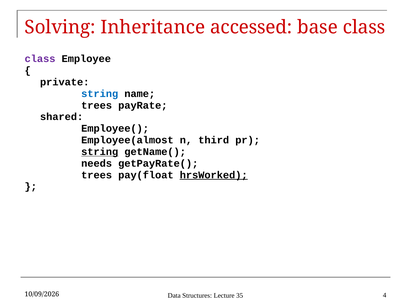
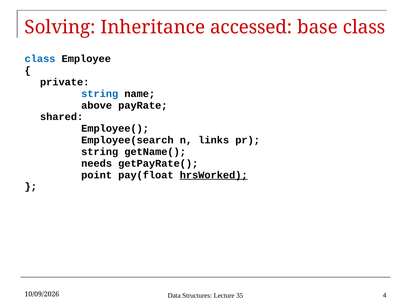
class colour: purple -> blue (40, 59)
trees: trees -> above (97, 105)
Employee(almost: Employee(almost -> Employee(search (127, 140)
third: third -> links (214, 140)
string underline: present -> none (100, 152)
trees: trees -> point (97, 175)
